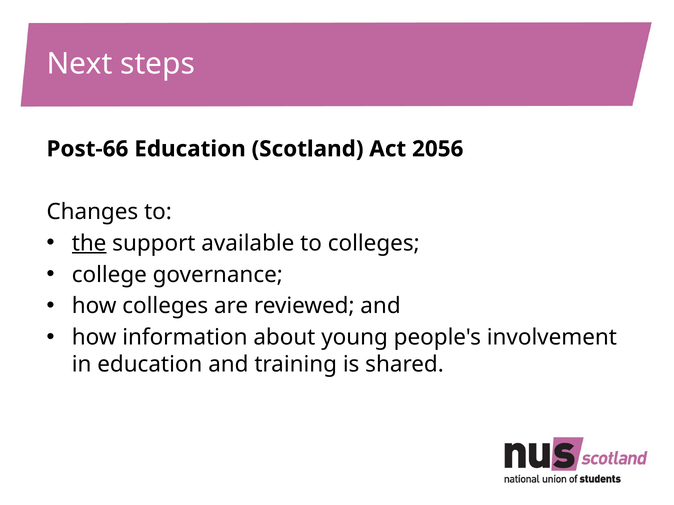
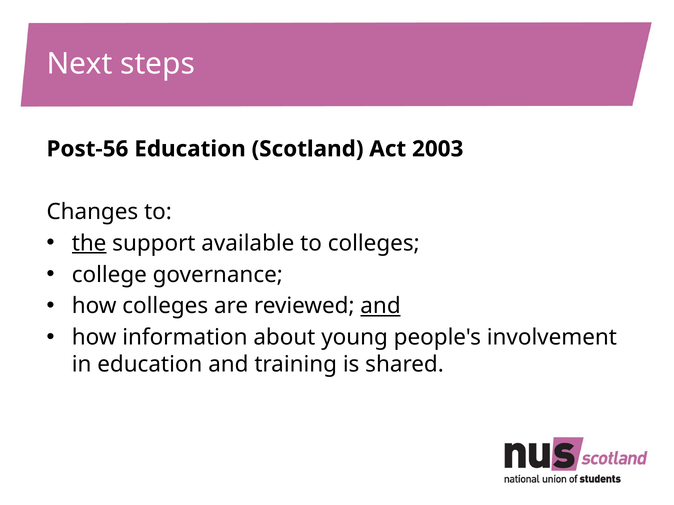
Post-66: Post-66 -> Post-56 (87, 149)
2056: 2056 -> 2003 (438, 149)
and underline: none -> present (381, 306)
